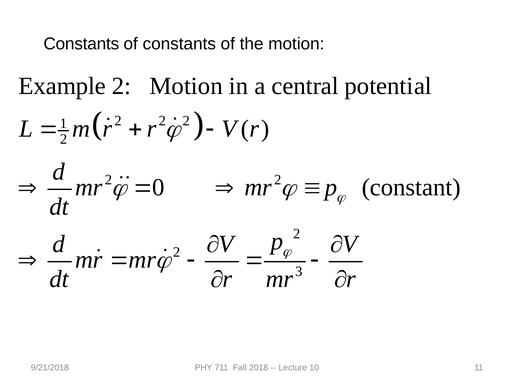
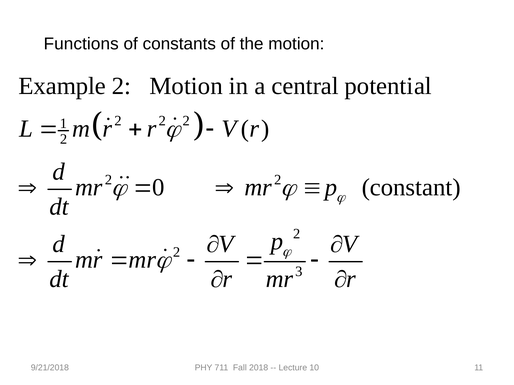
Constants: Constants -> Functions (81, 44)
